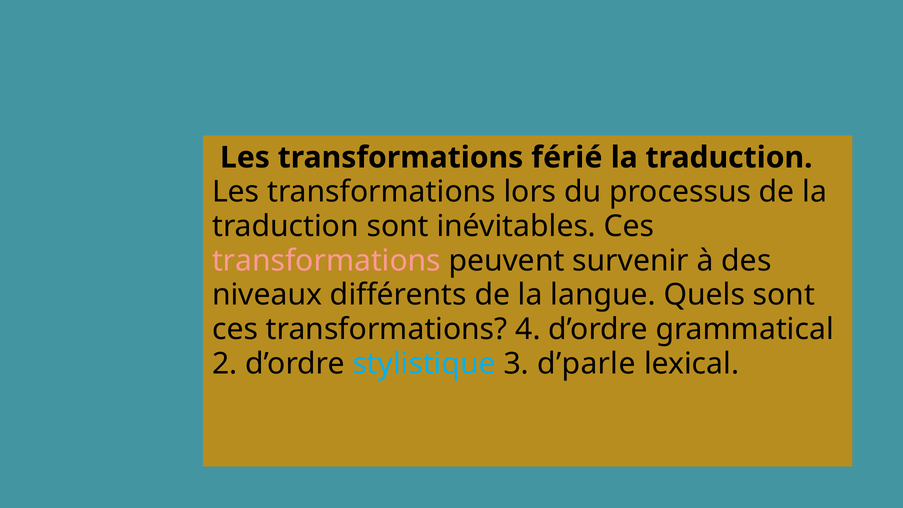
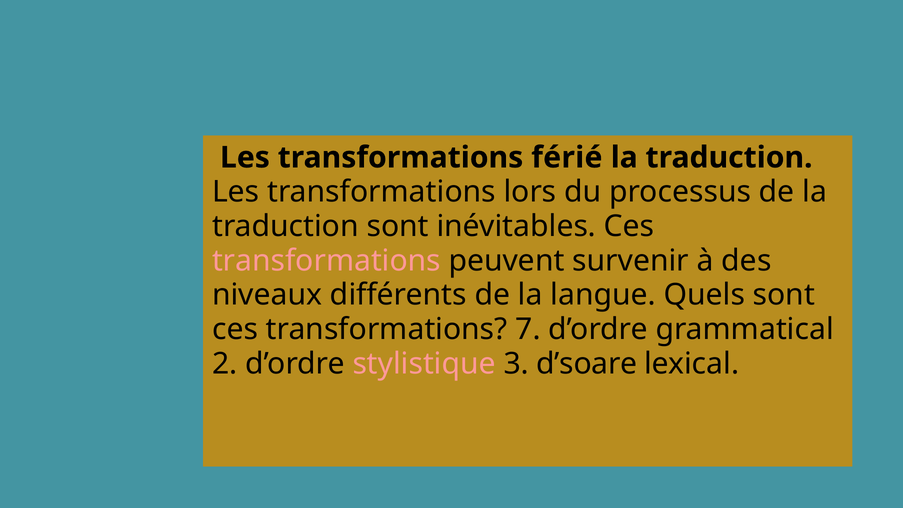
4: 4 -> 7 (528, 329)
stylistique colour: light blue -> pink (424, 364)
d’parle: d’parle -> d’soare (587, 364)
